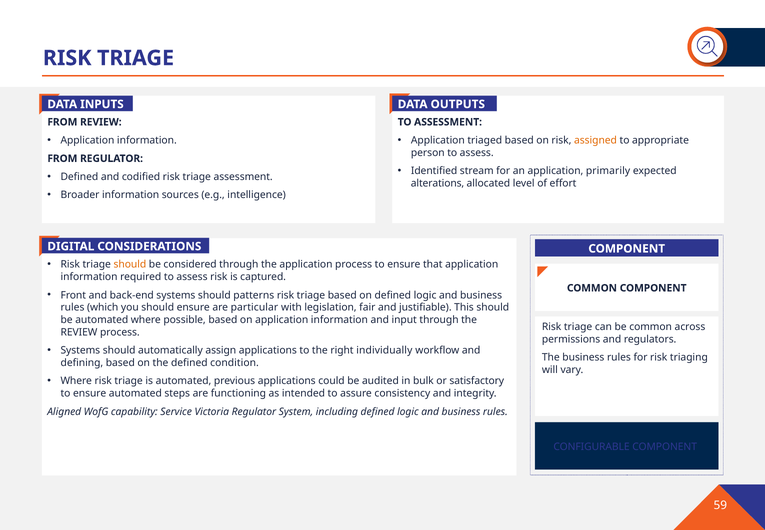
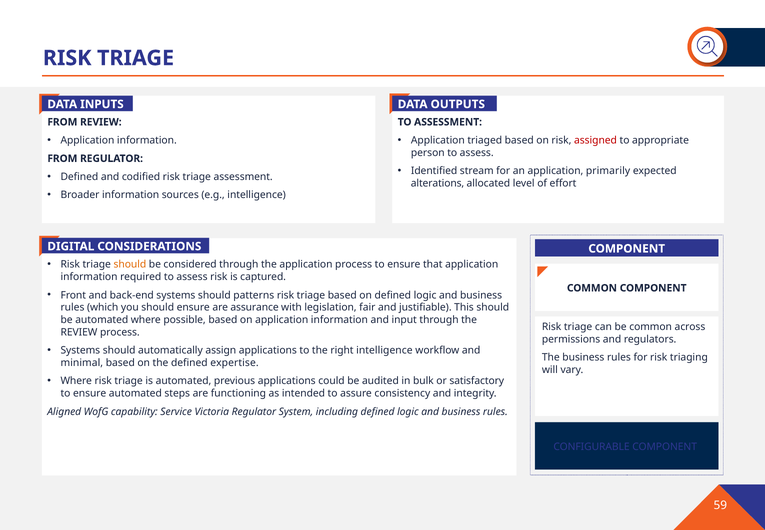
assigned colour: orange -> red (595, 140)
particular: particular -> assurance (255, 307)
right individually: individually -> intelligence (384, 350)
defining: defining -> minimal (82, 363)
condition: condition -> expertise (234, 363)
